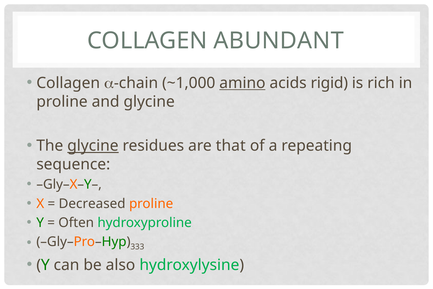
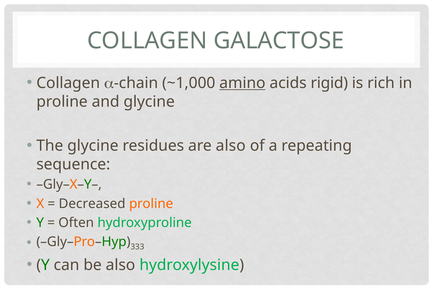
ABUNDANT: ABUNDANT -> GALACTOSE (279, 41)
glycine underline: present -> none (93, 146)
are that: that -> also (231, 146)
